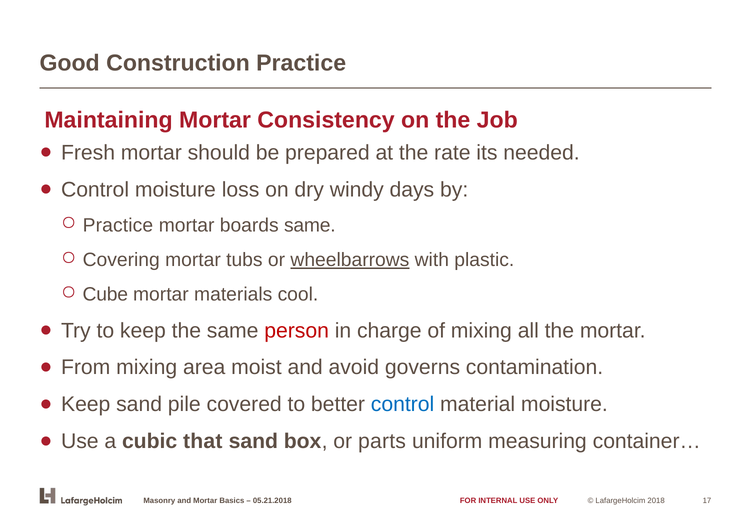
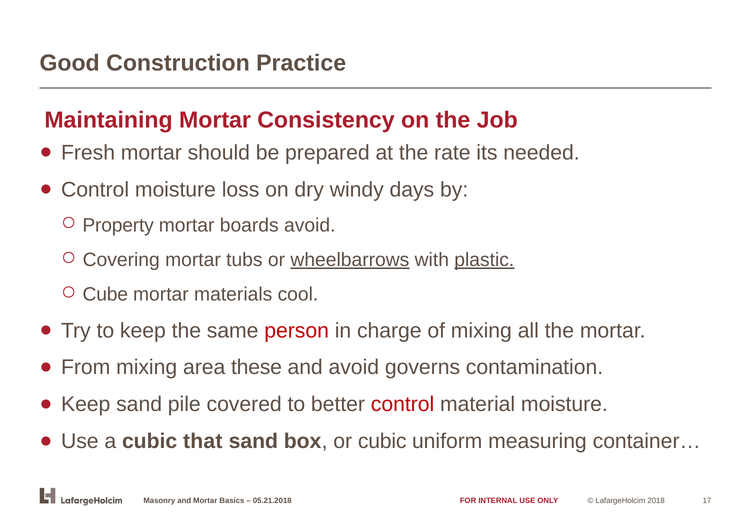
Practice: Practice -> Property (118, 225)
boards same: same -> avoid (310, 225)
plastic underline: none -> present (484, 260)
moist: moist -> these (257, 367)
control colour: blue -> red (403, 404)
or parts: parts -> cubic (382, 441)
